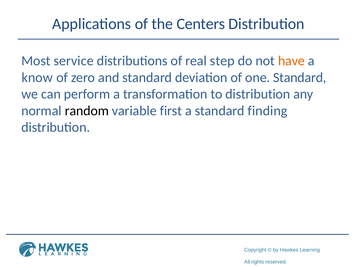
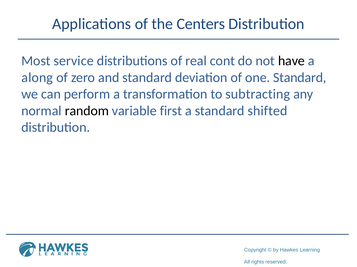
step: step -> cont (222, 61)
have colour: orange -> black (291, 61)
know: know -> along (37, 78)
to distribution: distribution -> subtracting (258, 94)
finding: finding -> shifted (268, 111)
